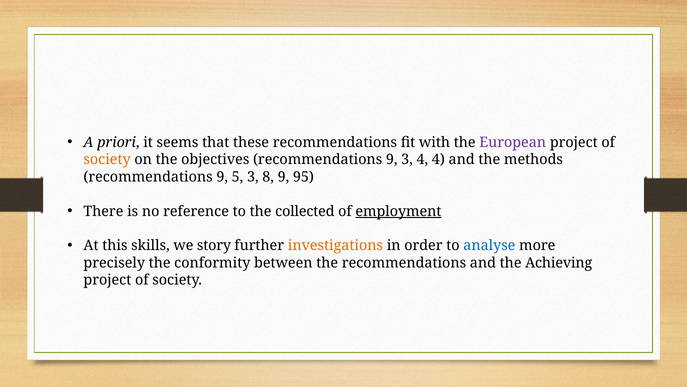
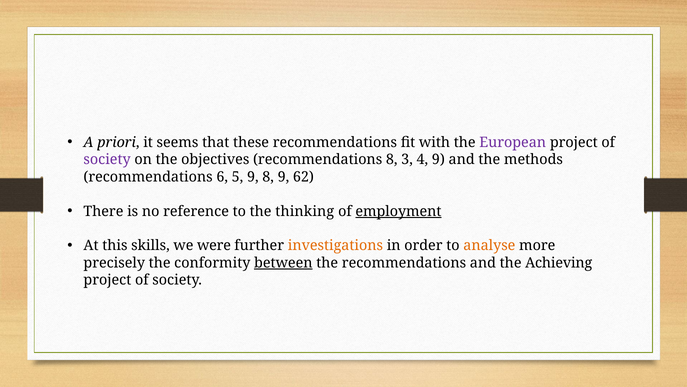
society colour: orange -> purple (107, 159)
objectives recommendations 9: 9 -> 8 (392, 159)
4 4: 4 -> 9 (438, 159)
9: 9 -> 6 (222, 177)
5 3: 3 -> 9 (253, 177)
95: 95 -> 62 (303, 177)
collected: collected -> thinking (305, 211)
story: story -> were (214, 245)
analyse colour: blue -> orange (489, 245)
between underline: none -> present (283, 263)
